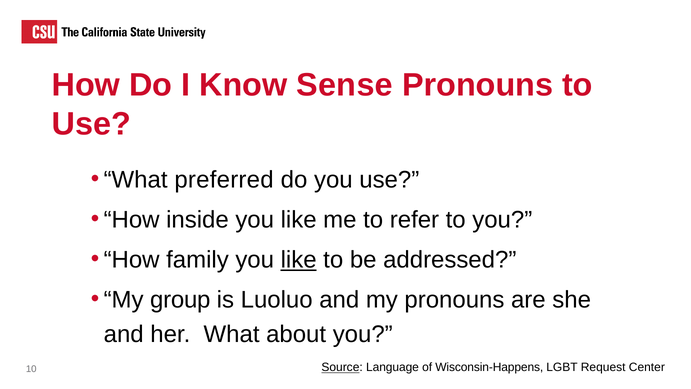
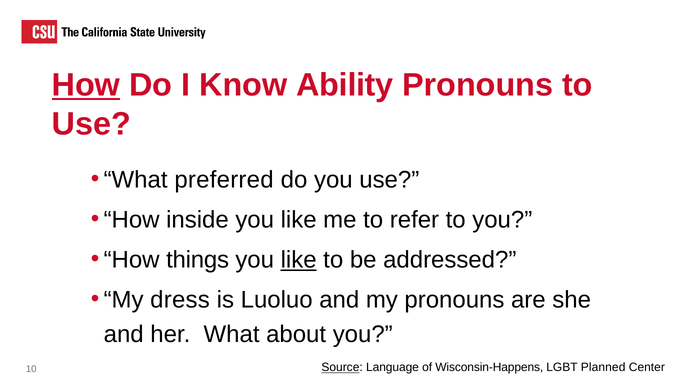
How underline: none -> present (86, 85)
Sense: Sense -> Ability (345, 85)
family: family -> things (198, 260)
group: group -> dress (180, 300)
Request: Request -> Planned (603, 367)
